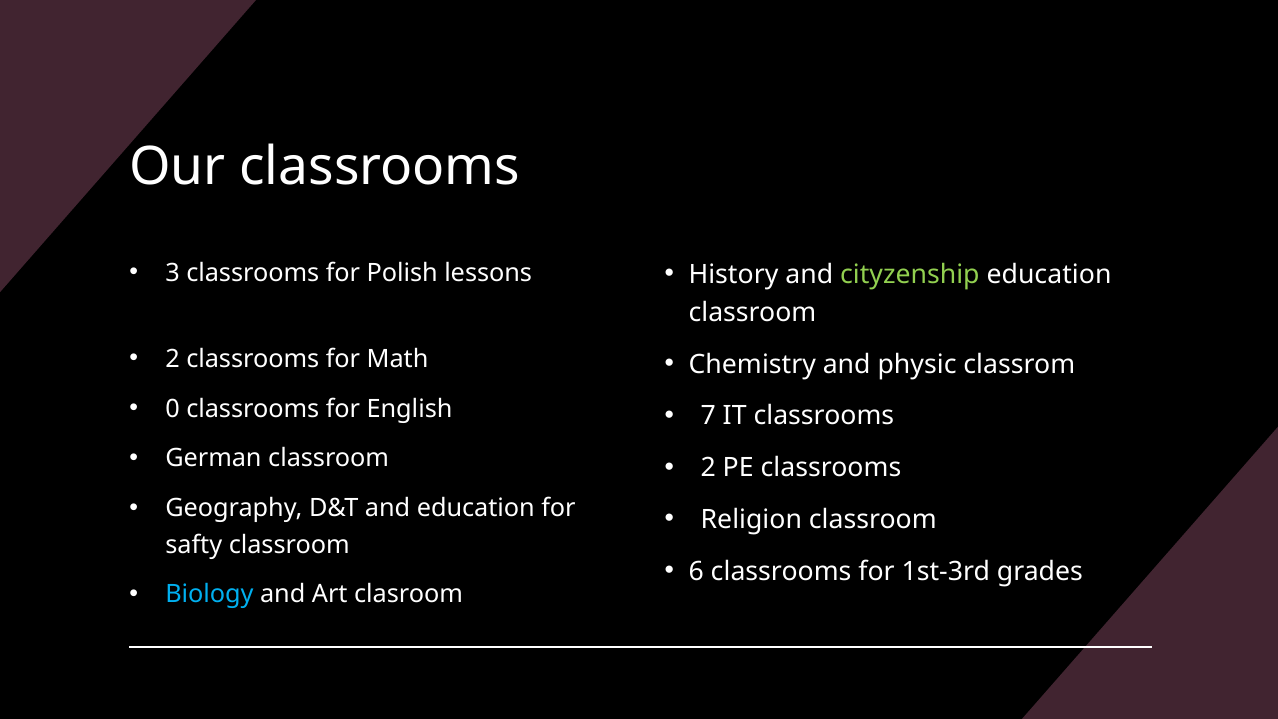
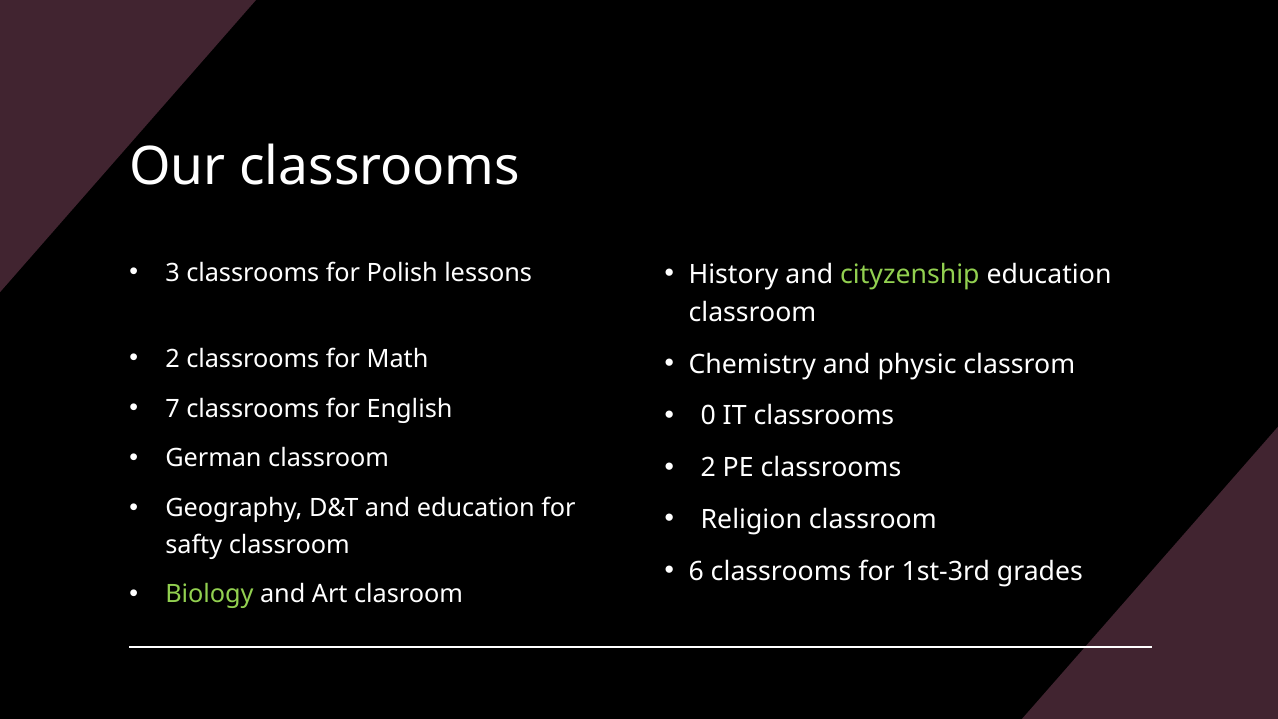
0: 0 -> 7 (173, 409)
7: 7 -> 0 (708, 416)
Biology colour: light blue -> light green (209, 594)
